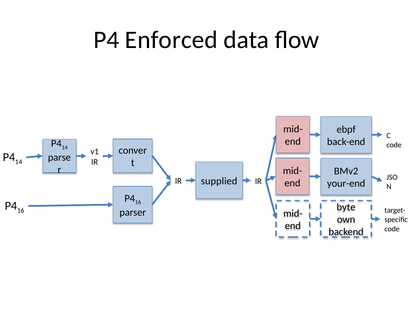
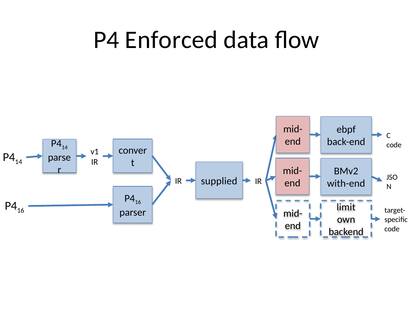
your-end: your-end -> with-end (346, 184)
byte: byte -> limit (346, 208)
